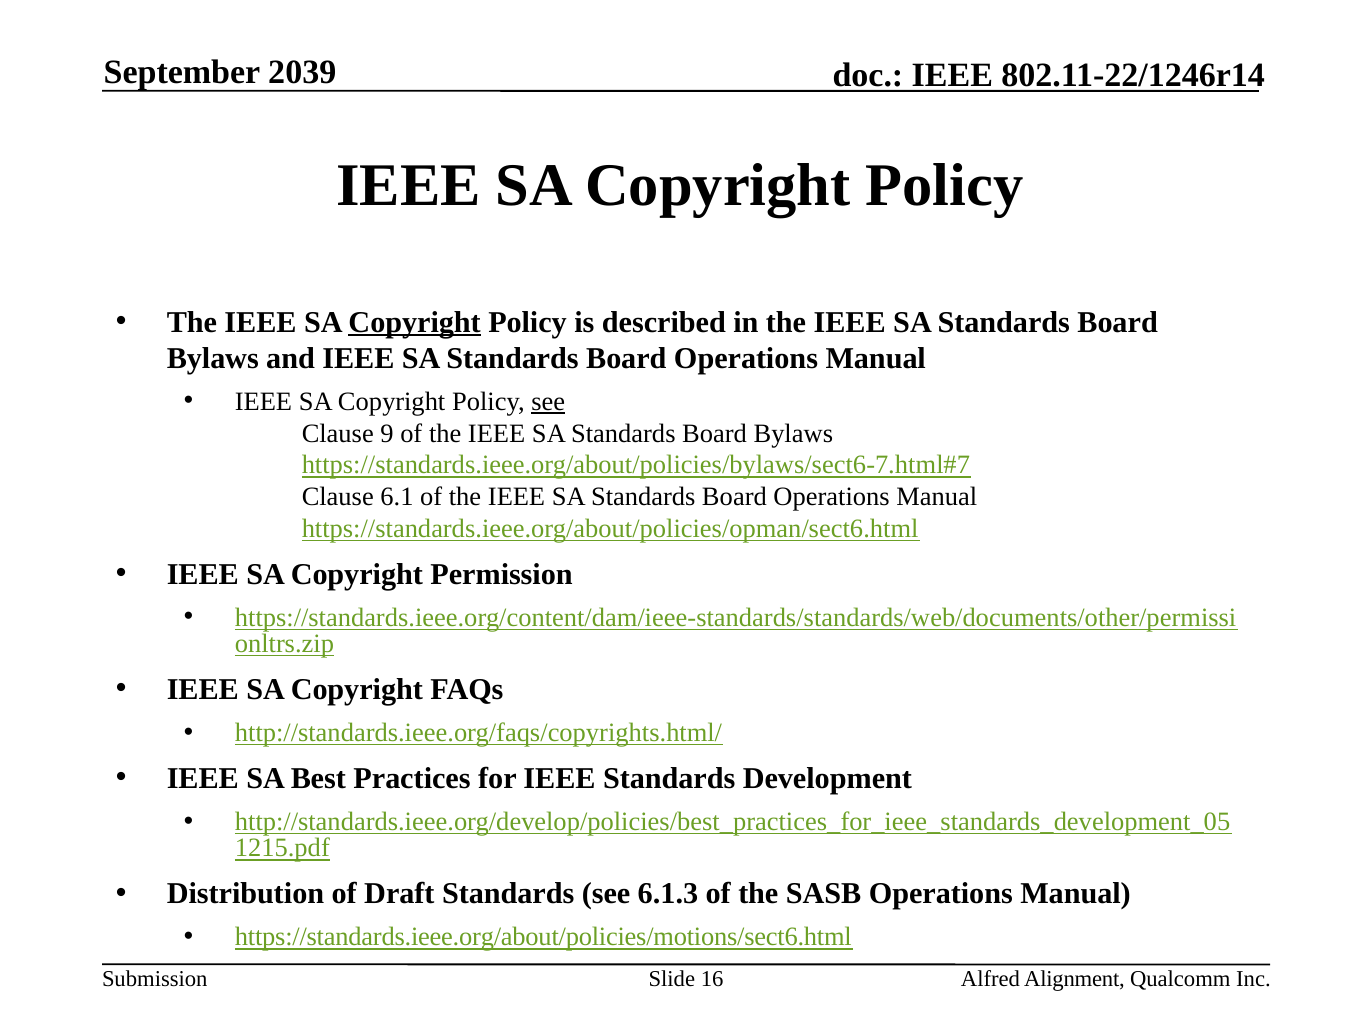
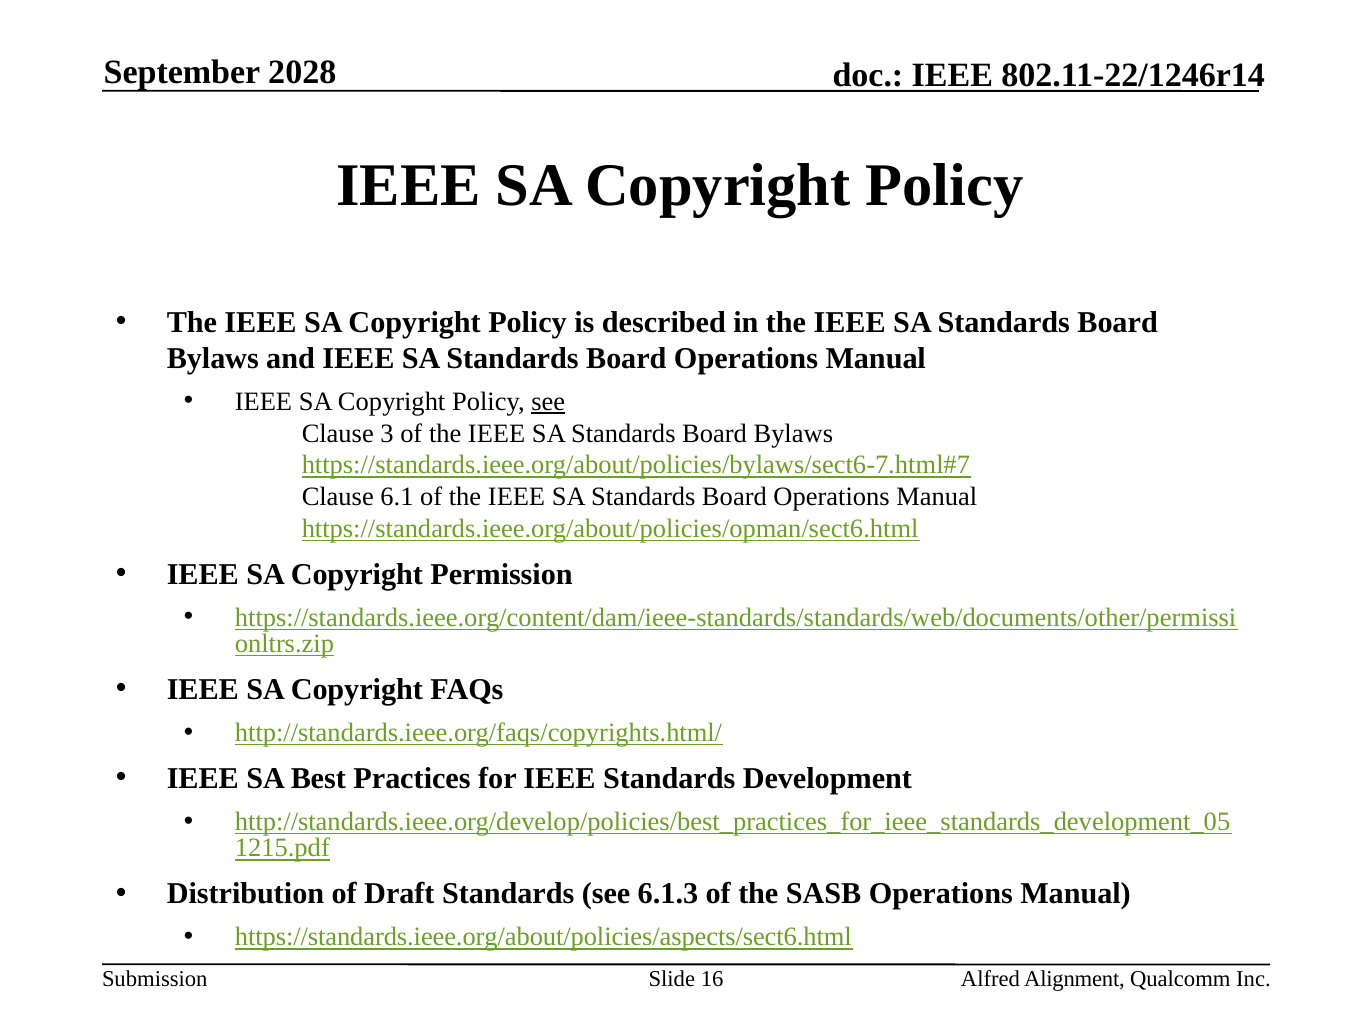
2039: 2039 -> 2028 (302, 72)
Copyright underline: present -> none (415, 322)
9: 9 -> 3 (387, 433)
https://standards.ieee.org/about/policies/motions/sect6.html: https://standards.ieee.org/about/policies/motions/sect6.html -> https://standards.ieee.org/about/policies/aspects/sect6.html (543, 937)
